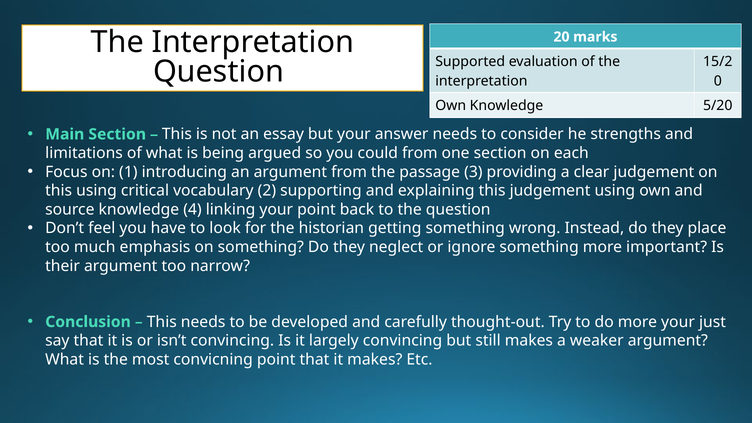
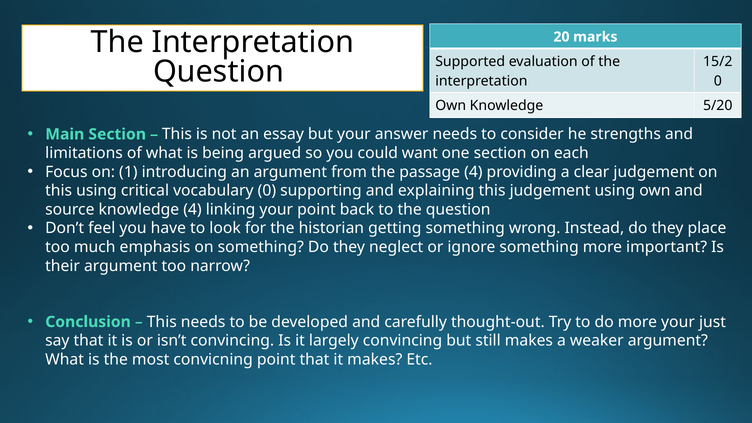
could from: from -> want (420, 153)
passage 3: 3 -> 4 (473, 172)
vocabulary 2: 2 -> 0 (267, 191)
